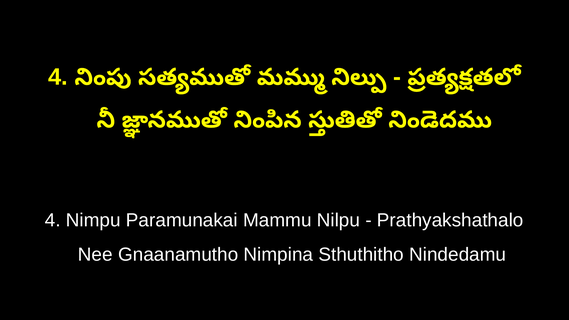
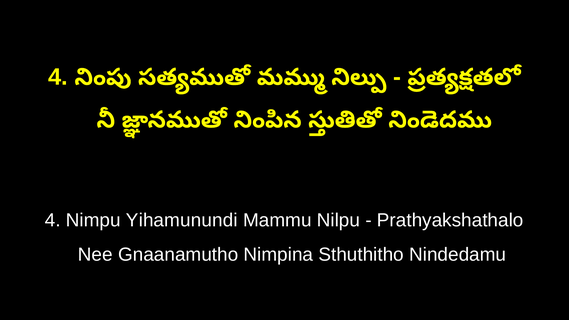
Paramunakai: Paramunakai -> Yihamunundi (182, 220)
